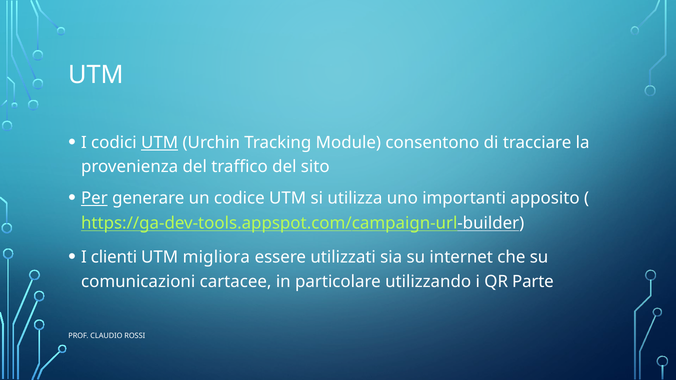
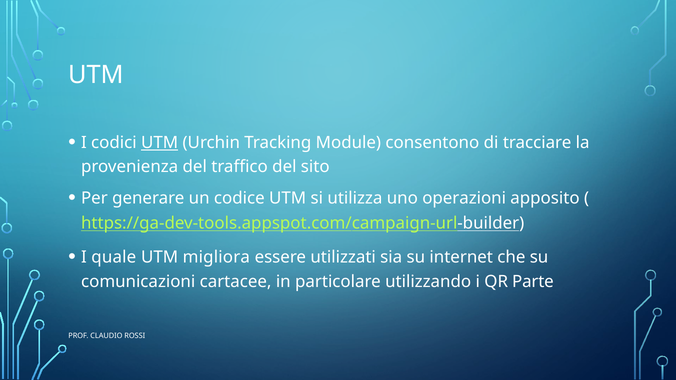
Per underline: present -> none (94, 198)
importanti: importanti -> operazioni (464, 198)
clienti: clienti -> quale (114, 257)
